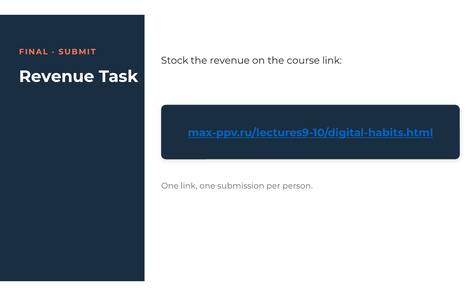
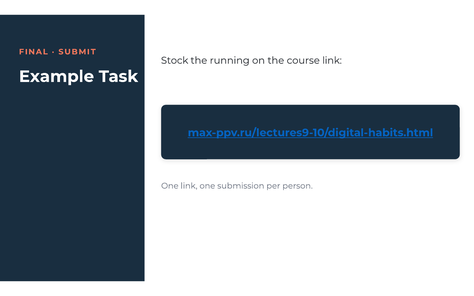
the revenue: revenue -> running (230, 61)
Revenue: Revenue -> Example (56, 77)
